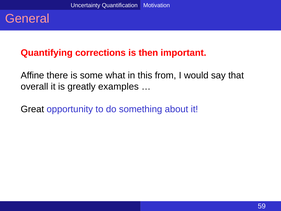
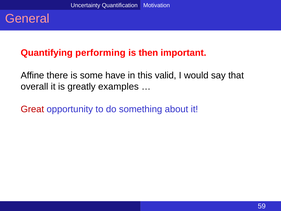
corrections: corrections -> performing (100, 53)
what: what -> have (115, 75)
from: from -> valid (166, 75)
Great colour: black -> red (32, 109)
